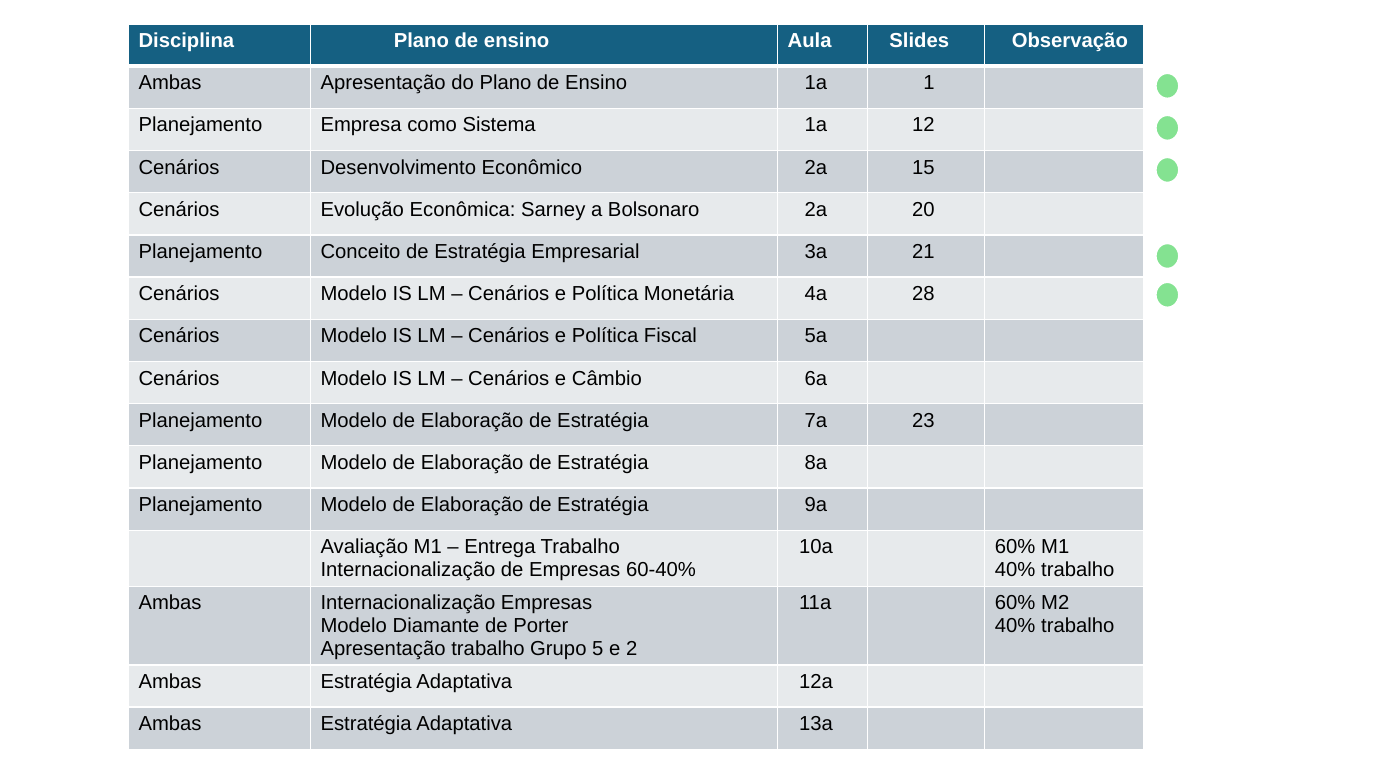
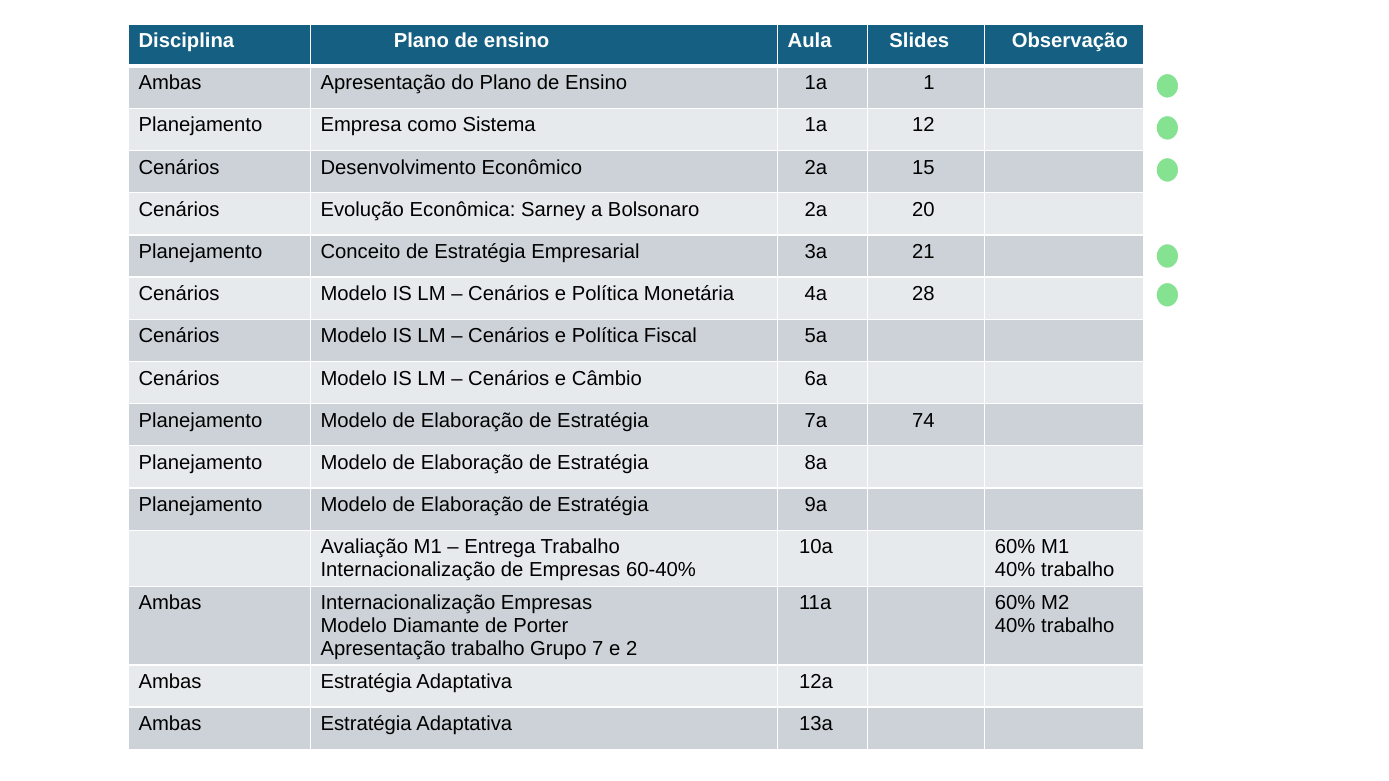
23: 23 -> 74 (923, 421)
5: 5 -> 7 (598, 649)
